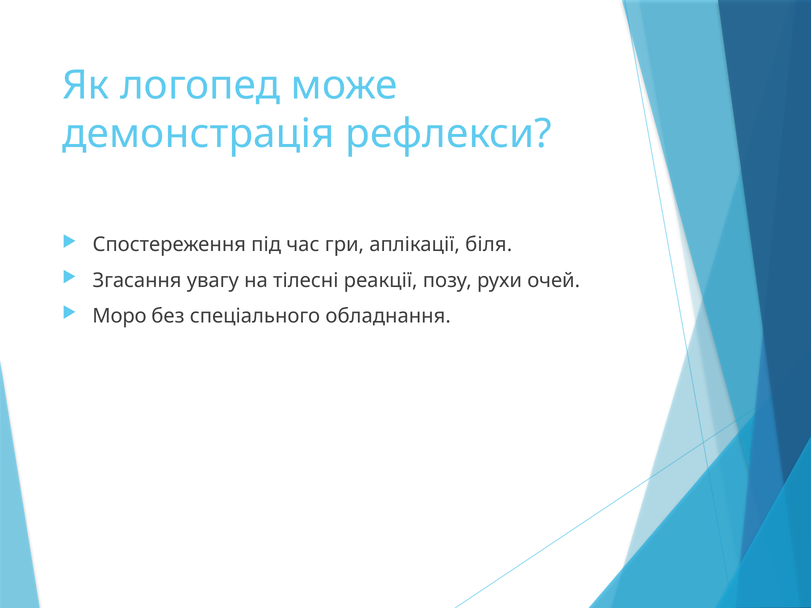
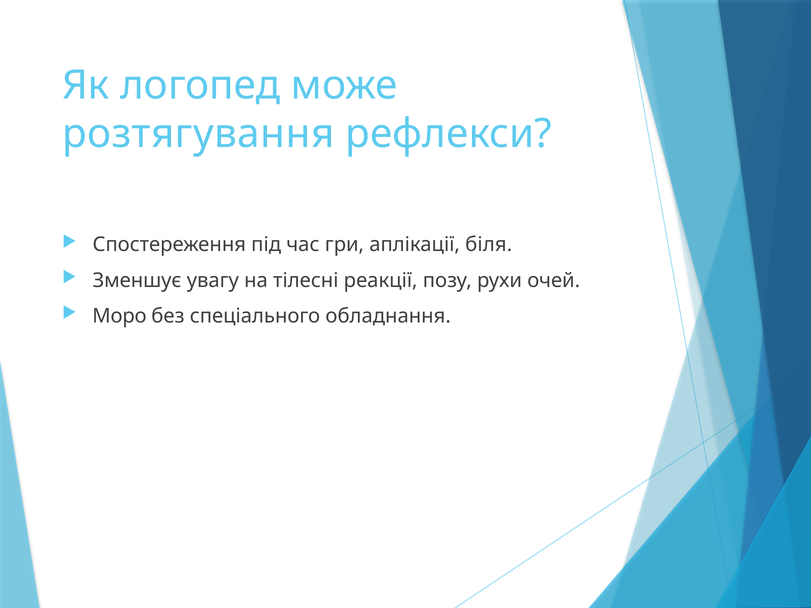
демонстрація: демонстрація -> розтягування (198, 134)
Згасання: Згасання -> Зменшує (137, 280)
